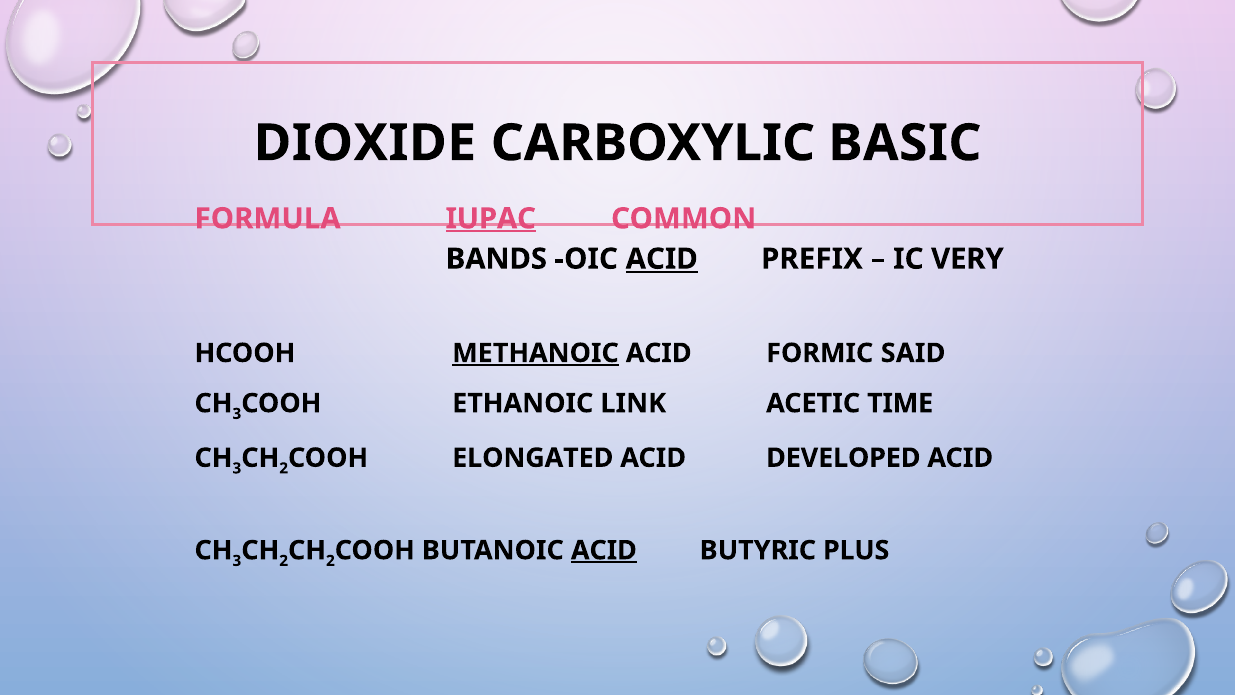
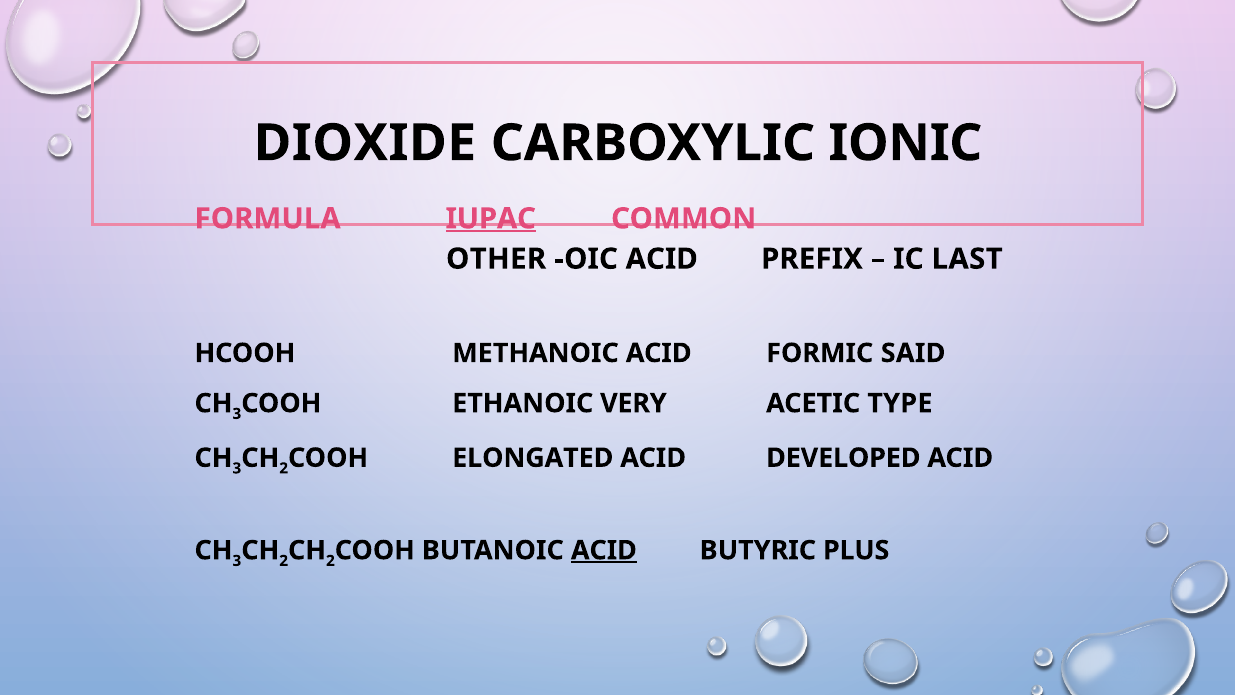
BASIC: BASIC -> IONIC (905, 143)
BANDS: BANDS -> OTHER (496, 259)
ACID underline: present -> none (662, 259)
VERY: VERY -> LAST (967, 259)
METHANOIC underline: present -> none (536, 353)
LINK: LINK -> VERY (633, 403)
TIME: TIME -> TYPE (900, 403)
